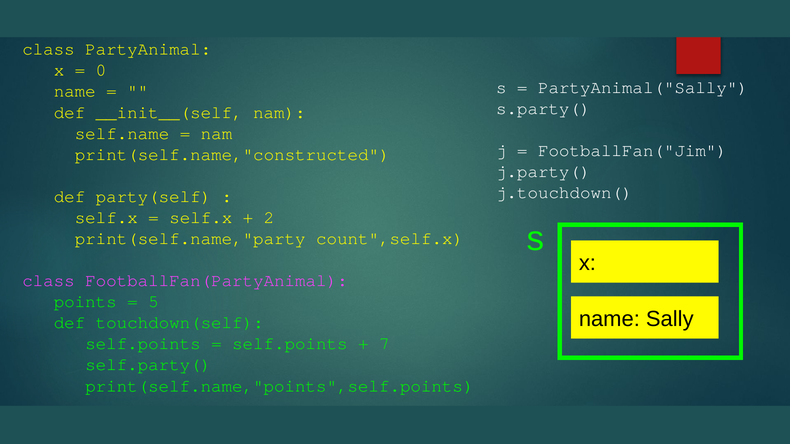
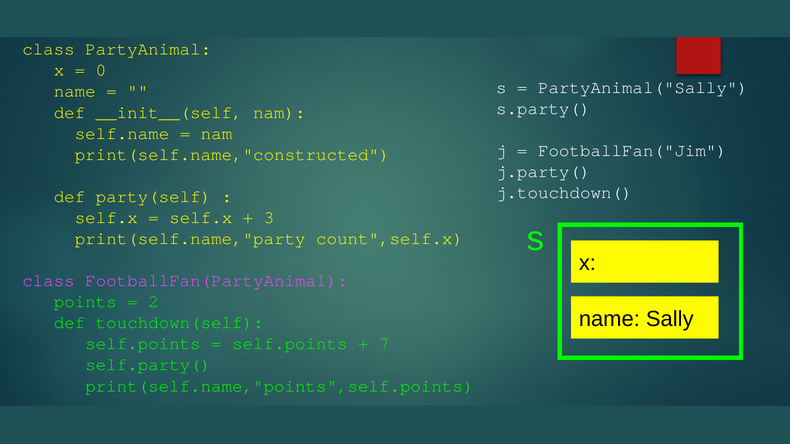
2: 2 -> 3 (269, 218)
5: 5 -> 2 (153, 302)
